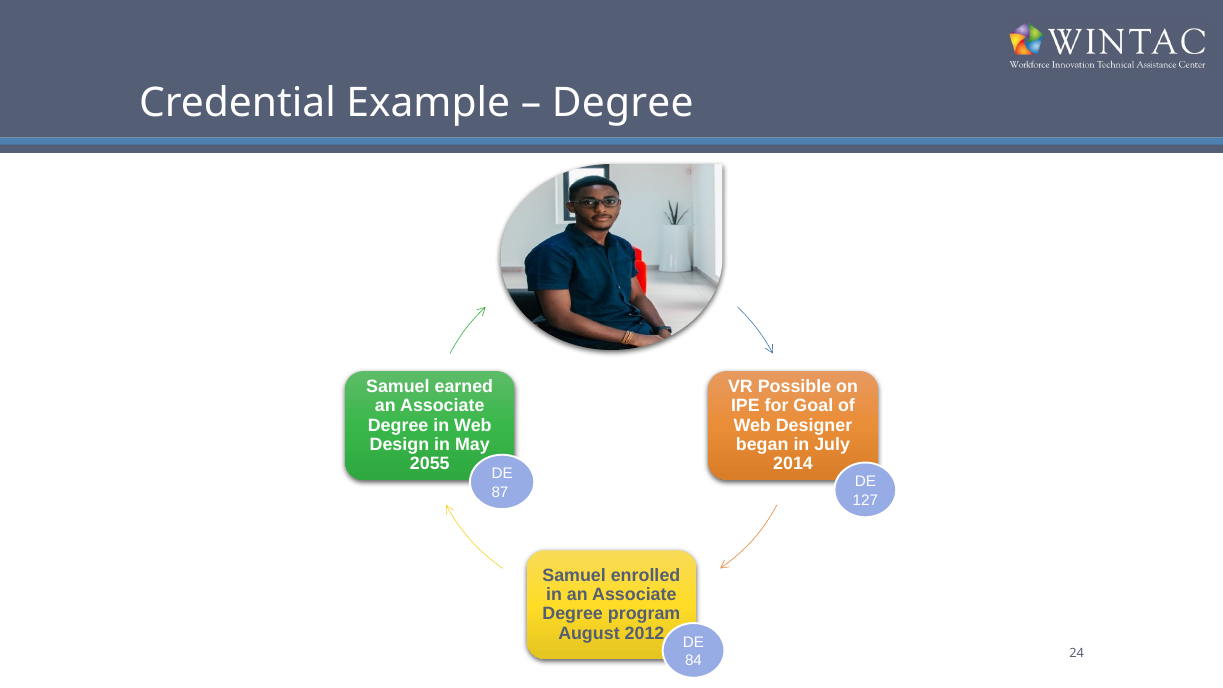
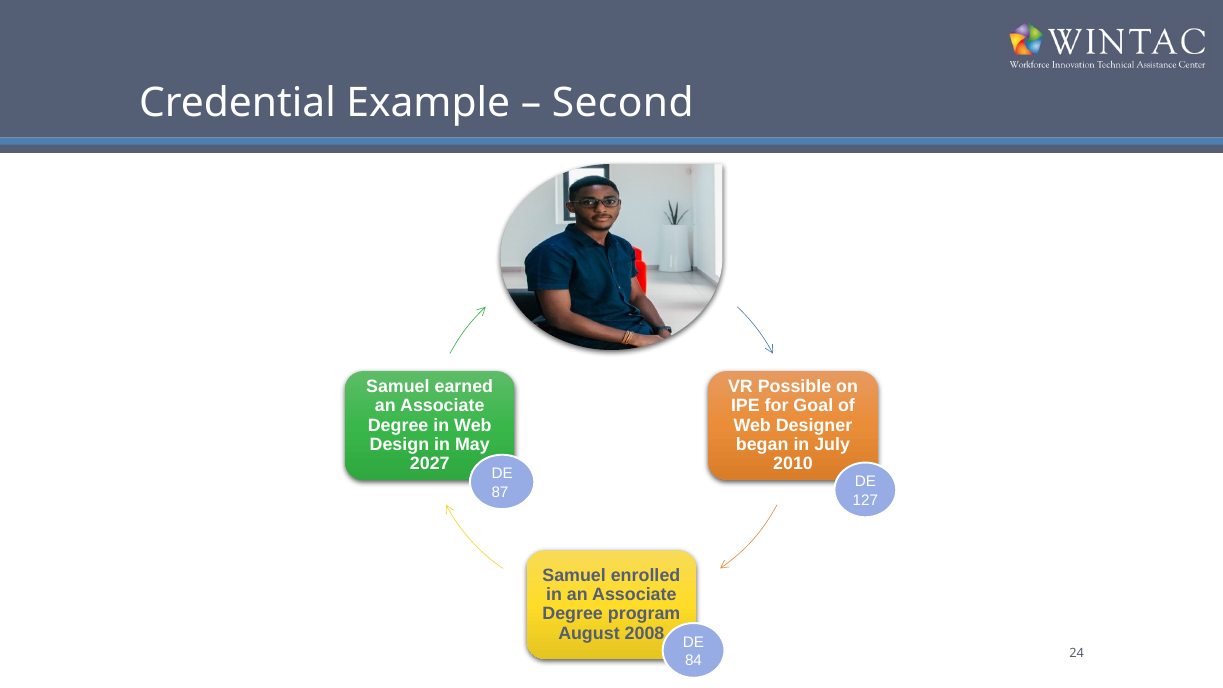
Degree: Degree -> Second (623, 103)
2055: 2055 -> 2027 (430, 464)
2014: 2014 -> 2010 (793, 464)
2012: 2012 -> 2008 (645, 633)
